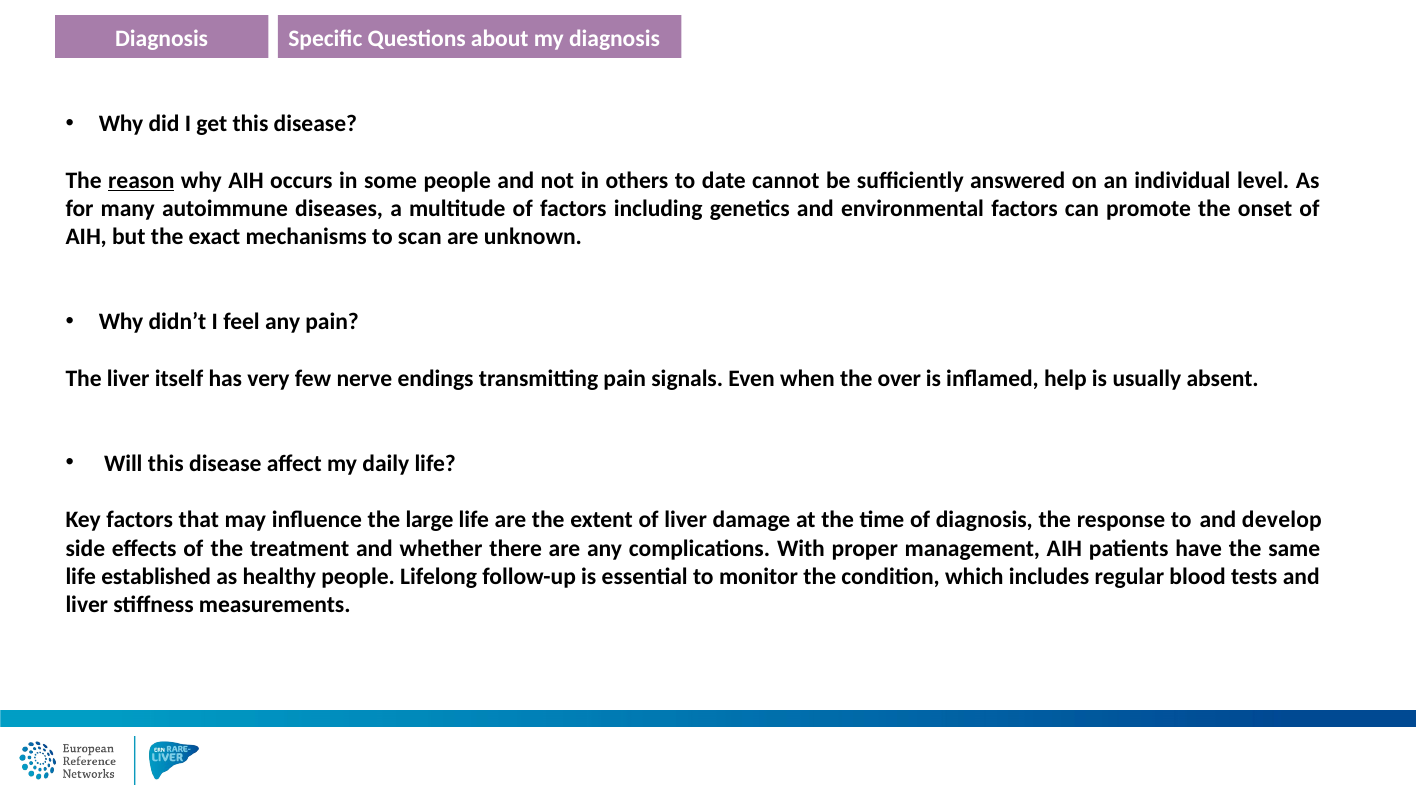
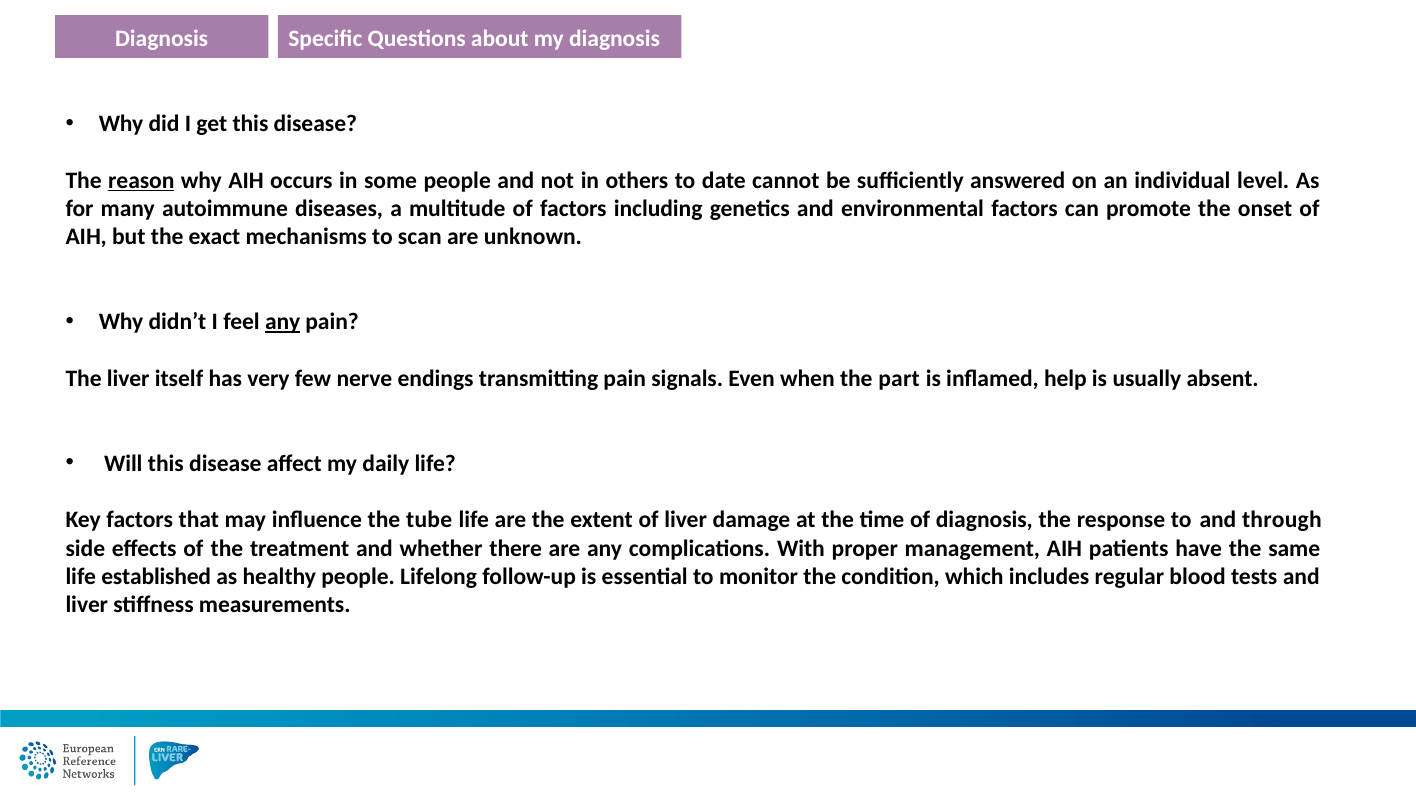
any underline: none -> present (283, 322)
over: over -> part (899, 379)
large: large -> tube (429, 520)
develop: develop -> through (1282, 520)
